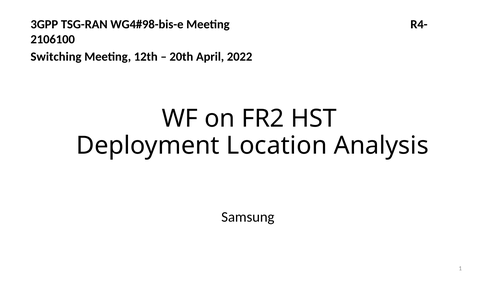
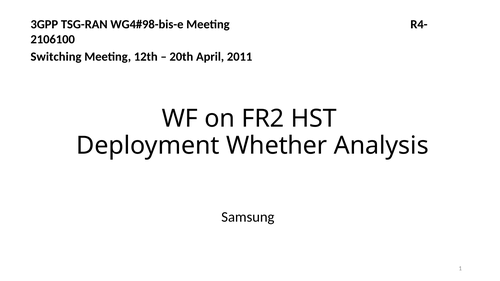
2022: 2022 -> 2011 (240, 57)
Location: Location -> Whether (277, 146)
